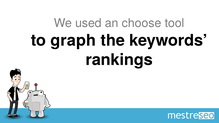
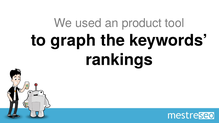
choose: choose -> product (142, 23)
